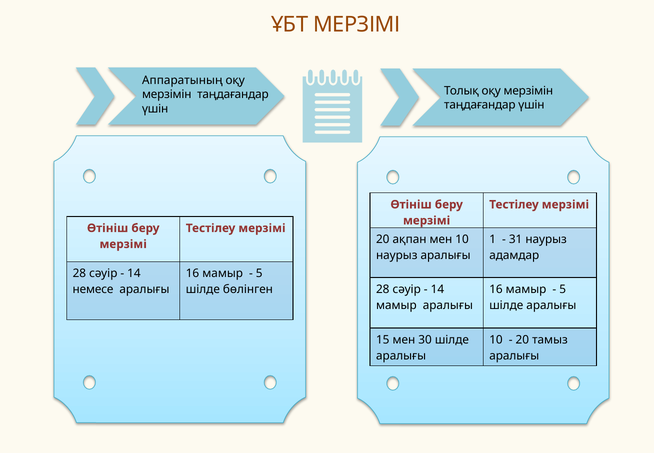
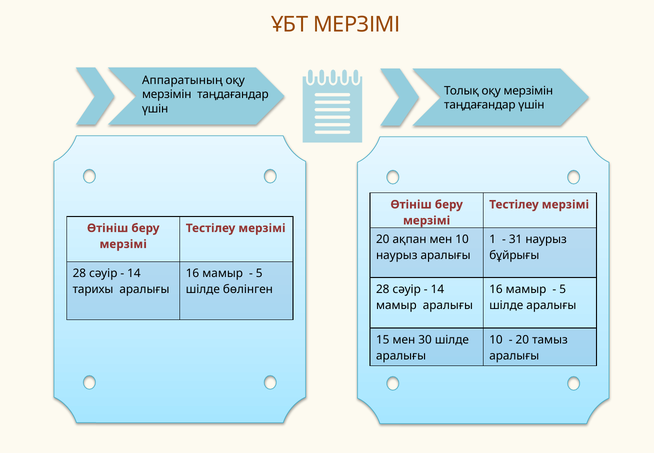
адамдар: адамдар -> бұйрығы (514, 255)
немесе: немесе -> тарихы (93, 289)
